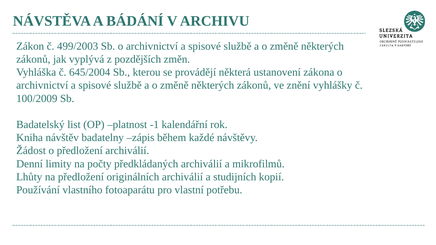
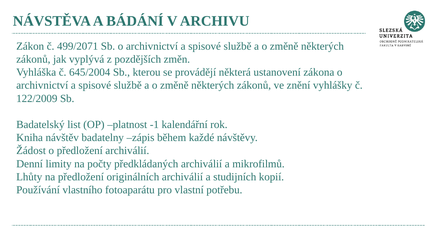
499/2003: 499/2003 -> 499/2071 (78, 46)
100/2009: 100/2009 -> 122/2009 (37, 99)
